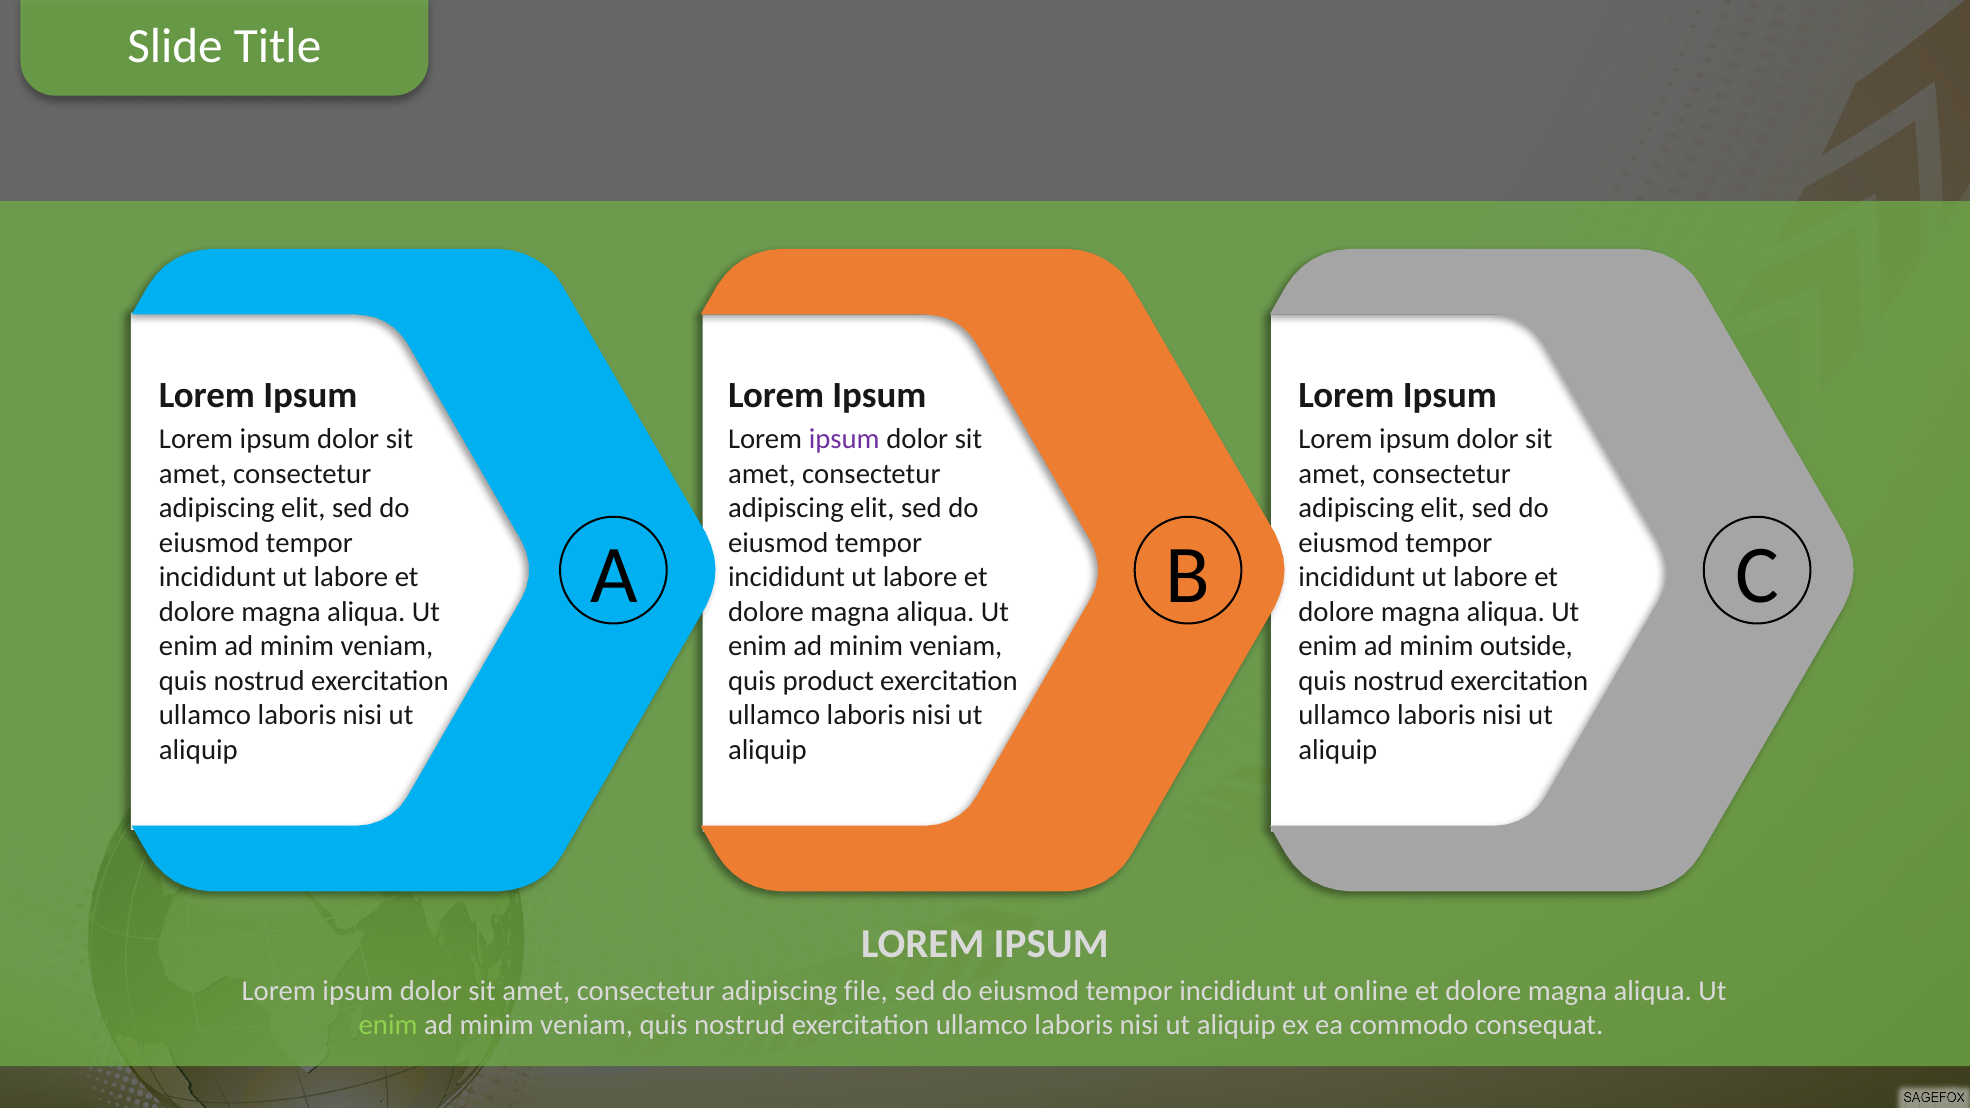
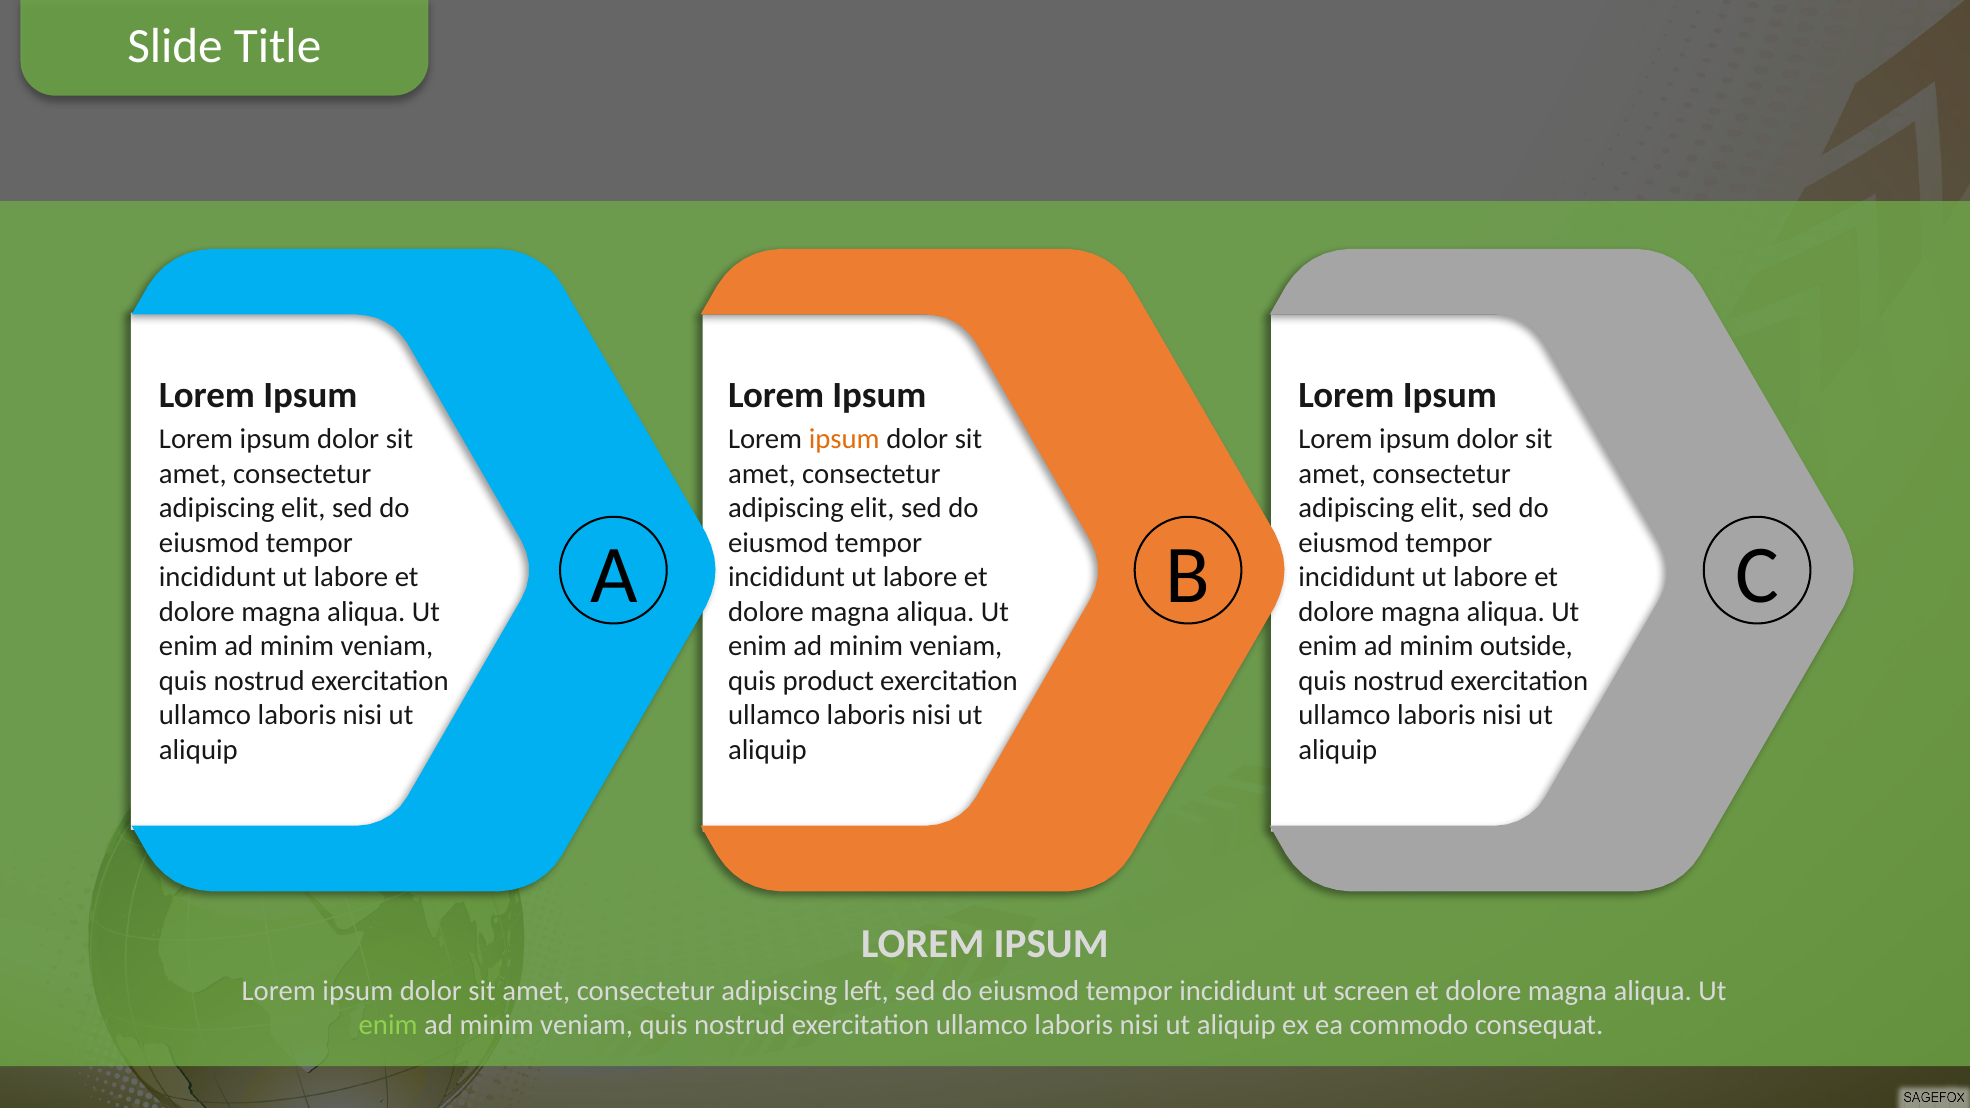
ipsum colour: purple -> orange (844, 439)
file: file -> left (866, 991)
online: online -> screen (1371, 991)
